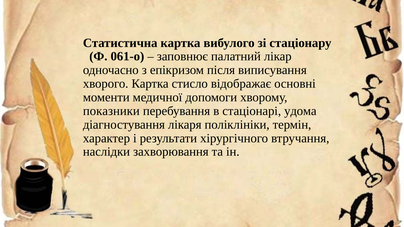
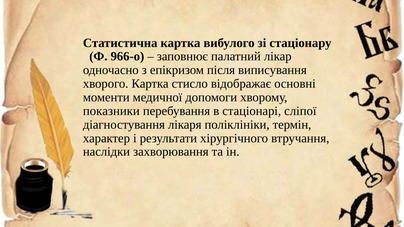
061-о: 061-о -> 966-о (127, 57)
удома: удома -> сліпої (300, 111)
